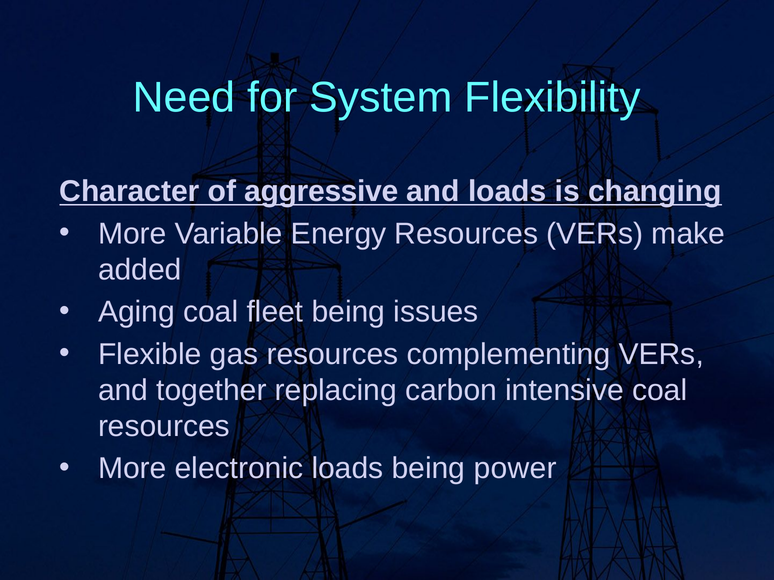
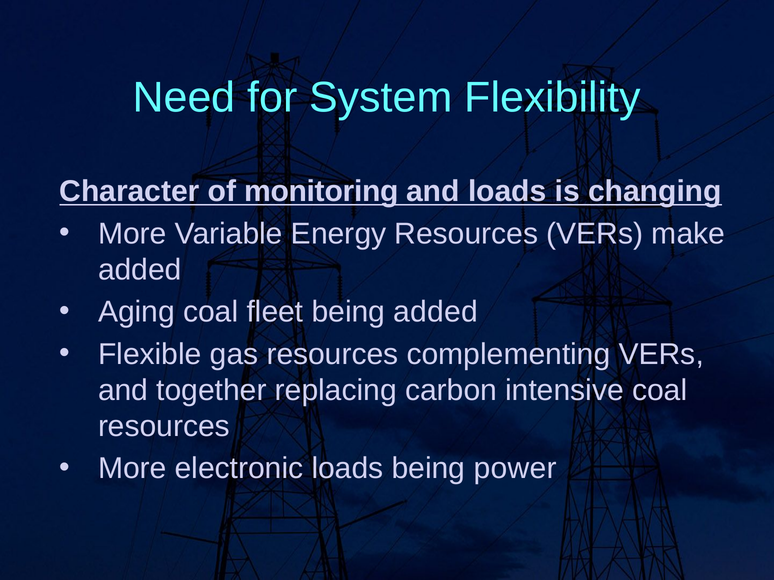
aggressive: aggressive -> monitoring (321, 192)
being issues: issues -> added (436, 312)
